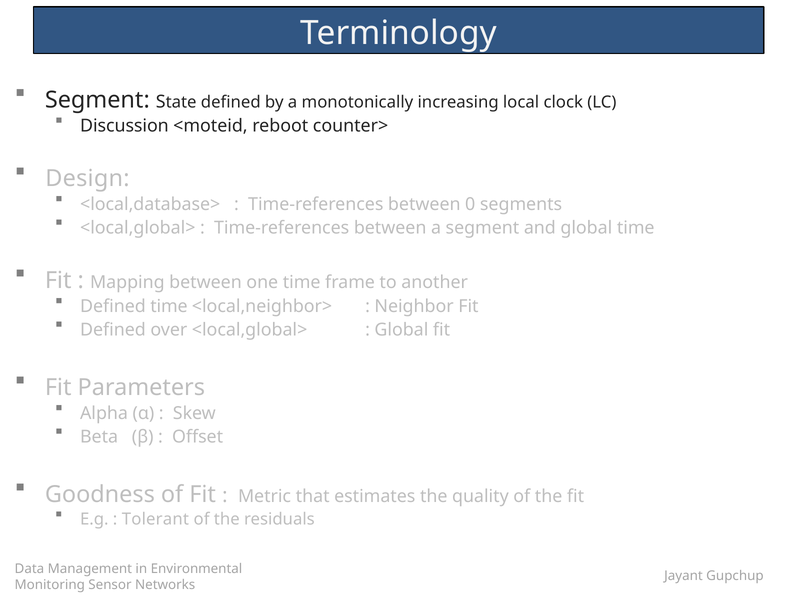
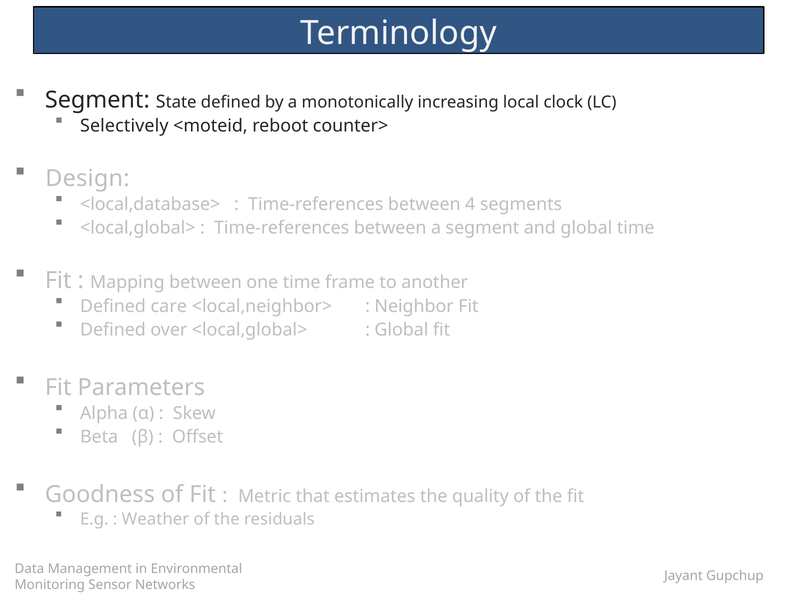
Discussion: Discussion -> Selectively (124, 126)
0: 0 -> 4 (470, 204)
Defined time: time -> care (169, 306)
Tolerant: Tolerant -> Weather (155, 519)
